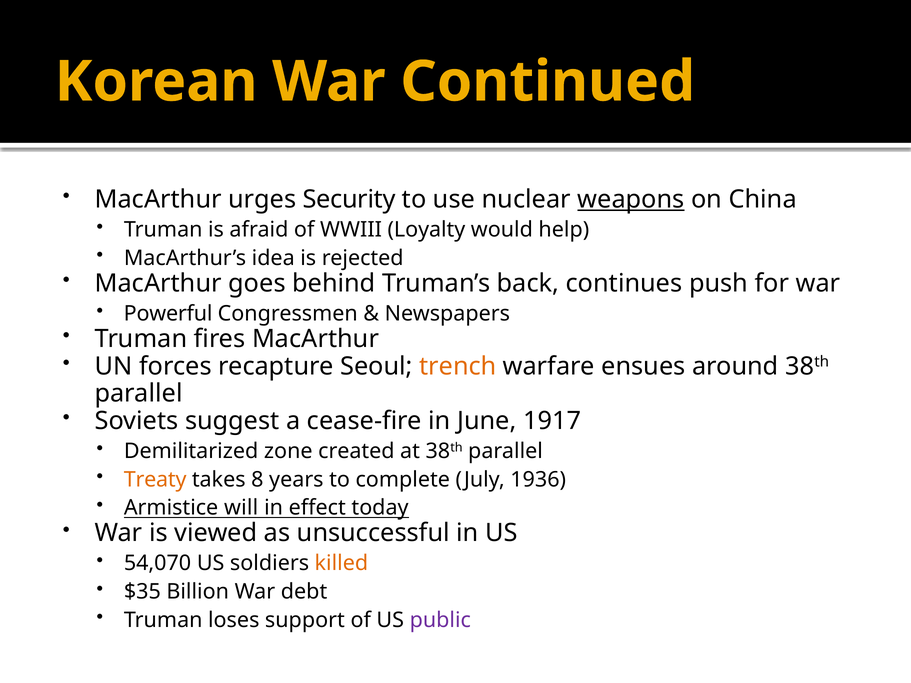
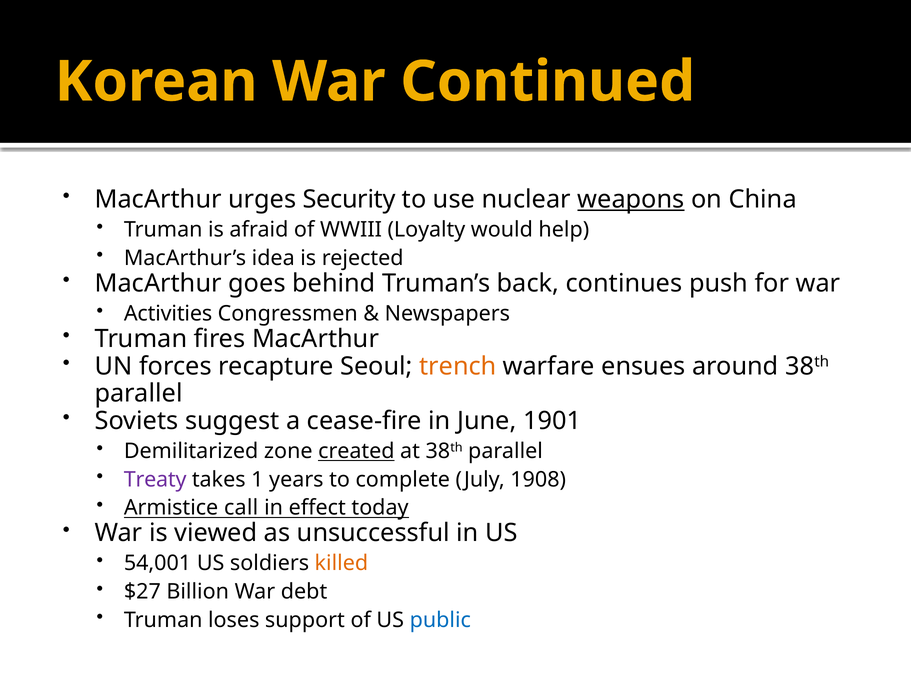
Powerful: Powerful -> Activities (168, 314)
1917: 1917 -> 1901 (552, 421)
created underline: none -> present (356, 451)
Treaty colour: orange -> purple (155, 480)
8: 8 -> 1 (257, 480)
1936: 1936 -> 1908 (538, 480)
will: will -> call (241, 508)
54,070: 54,070 -> 54,001 (158, 564)
$35: $35 -> $27 (142, 592)
public colour: purple -> blue (440, 620)
